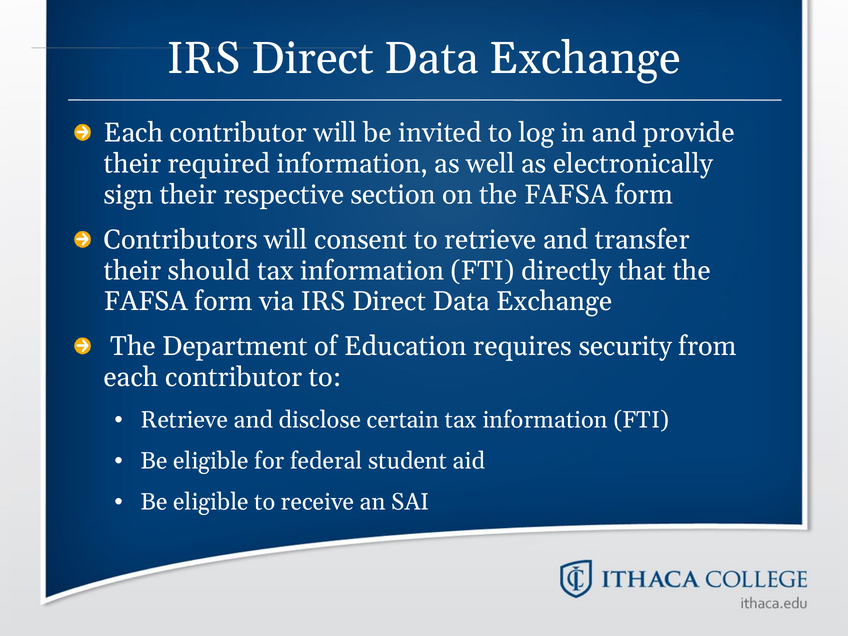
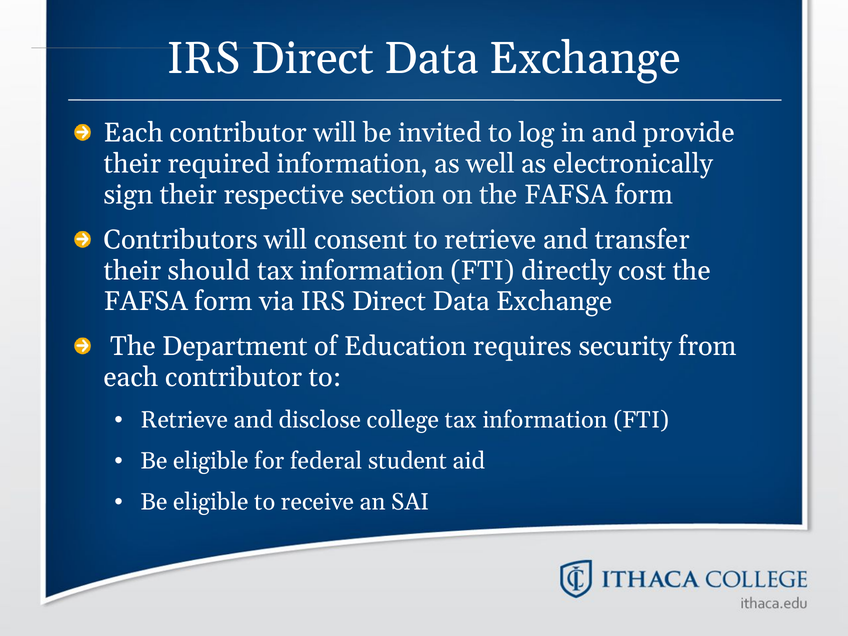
that: that -> cost (642, 271)
certain: certain -> college (403, 420)
